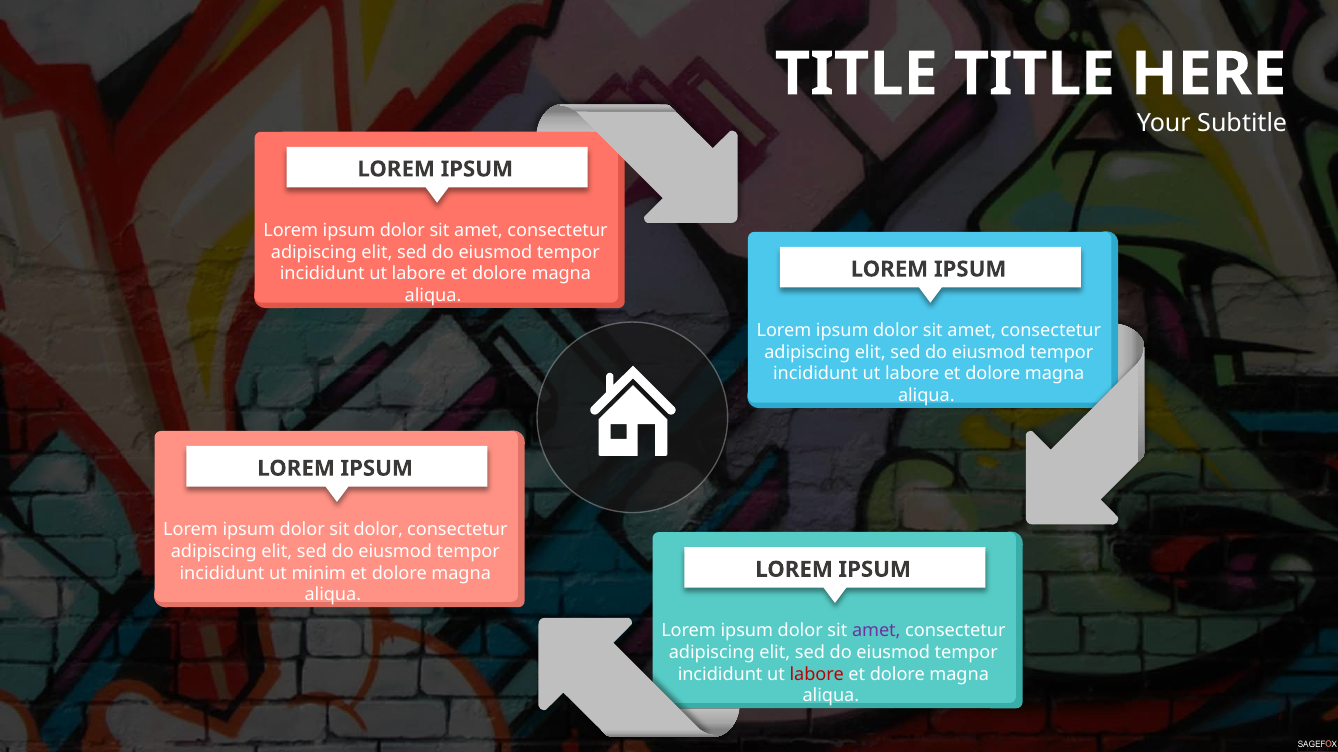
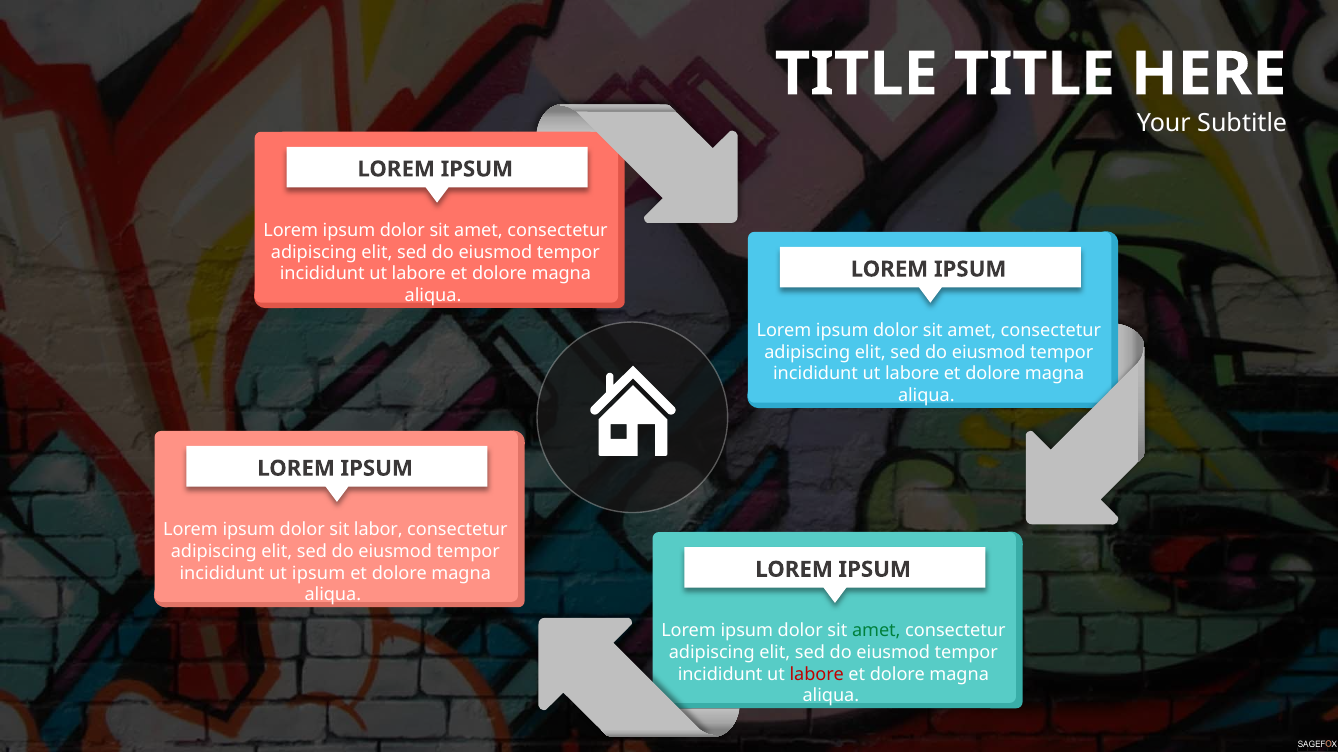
sit dolor: dolor -> labor (378, 530)
ut minim: minim -> ipsum (319, 574)
amet colour: purple -> green (876, 631)
